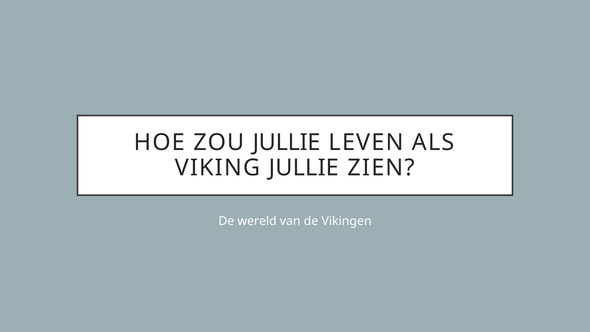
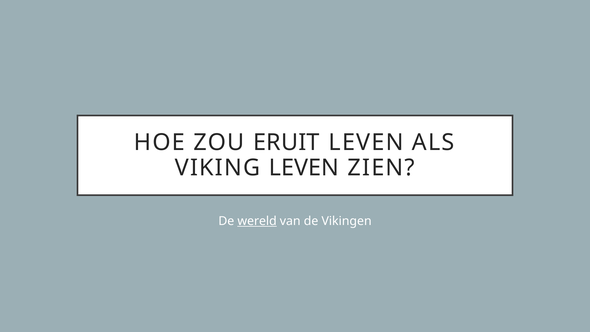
ZOU JULLIE: JULLIE -> ERUIT (286, 143)
VIKING JULLIE: JULLIE -> LEVEN (304, 168)
wereld underline: none -> present (257, 221)
